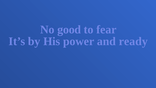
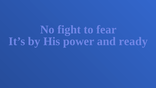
good: good -> fight (69, 29)
